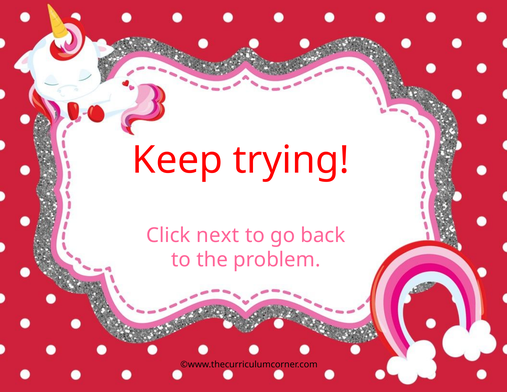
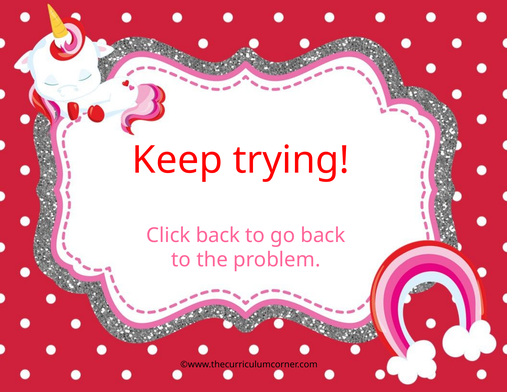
Click next: next -> back (218, 235)
